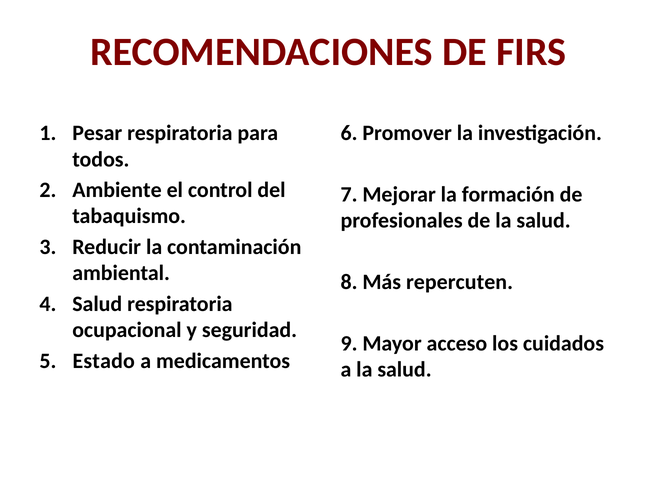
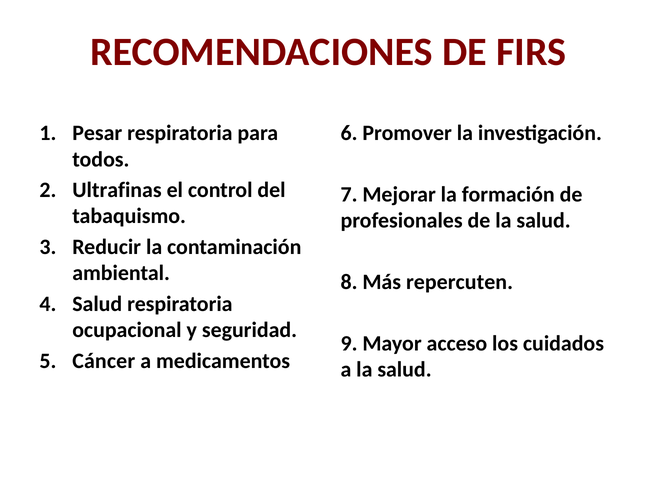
Ambiente: Ambiente -> Ultrafinas (117, 190)
Estado: Estado -> Cáncer (104, 361)
